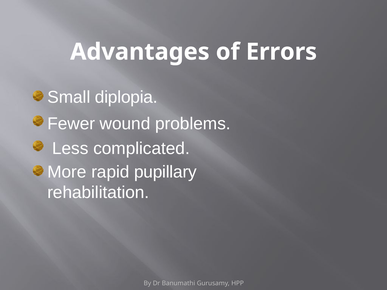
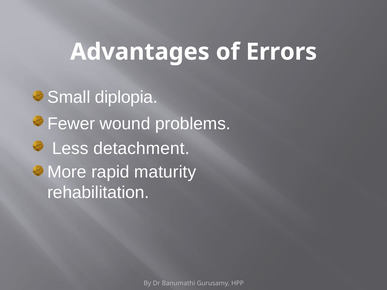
complicated: complicated -> detachment (141, 149)
pupillary: pupillary -> maturity (165, 172)
